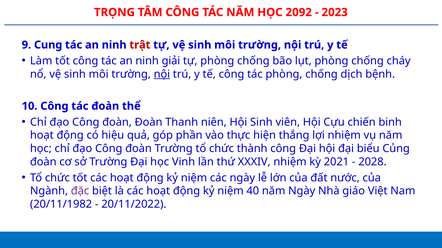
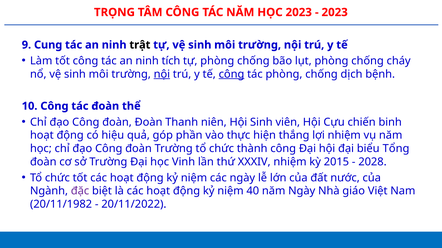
HỌC 2092: 2092 -> 2023 (299, 12)
trật colour: red -> black (140, 45)
giải: giải -> tích (171, 61)
công underline: none -> present (231, 74)
Củng: Củng -> Tổng (396, 149)
2021: 2021 -> 2015 (336, 162)
